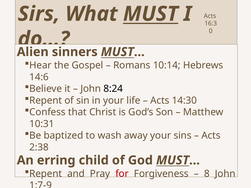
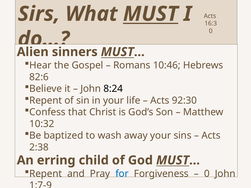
10:14: 10:14 -> 10:46 (167, 65)
14:6: 14:6 -> 82:6 (39, 77)
14:30: 14:30 -> 92:30 (184, 101)
10:31: 10:31 -> 10:32 (42, 124)
for colour: red -> blue (122, 174)
8: 8 -> 0 (207, 174)
